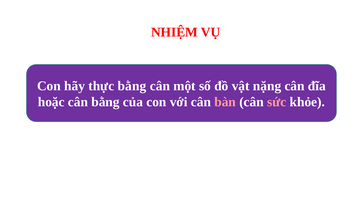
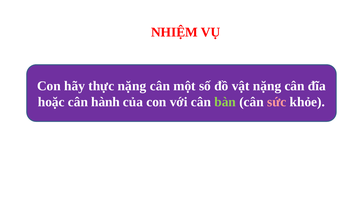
thực bằng: bằng -> nặng (132, 86)
cân bằng: bằng -> hành (106, 102)
bàn colour: pink -> light green (225, 102)
